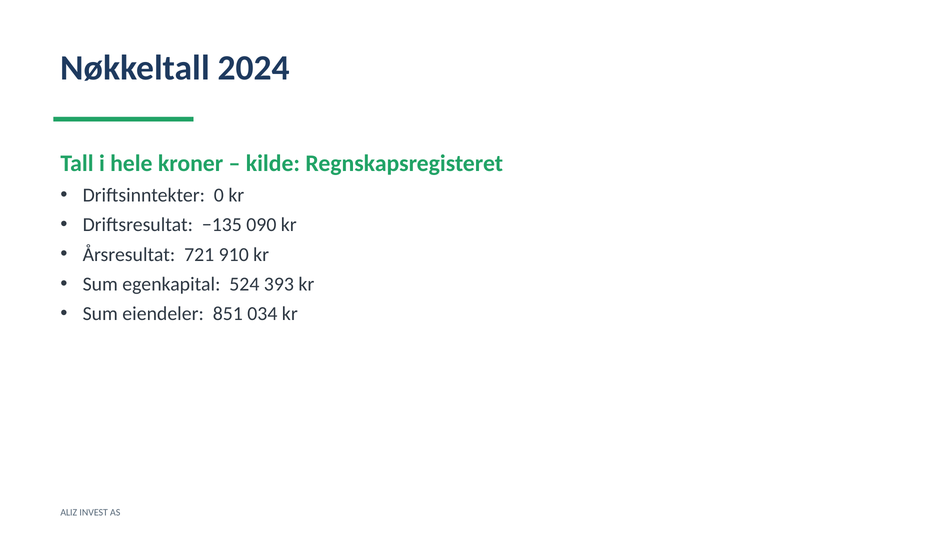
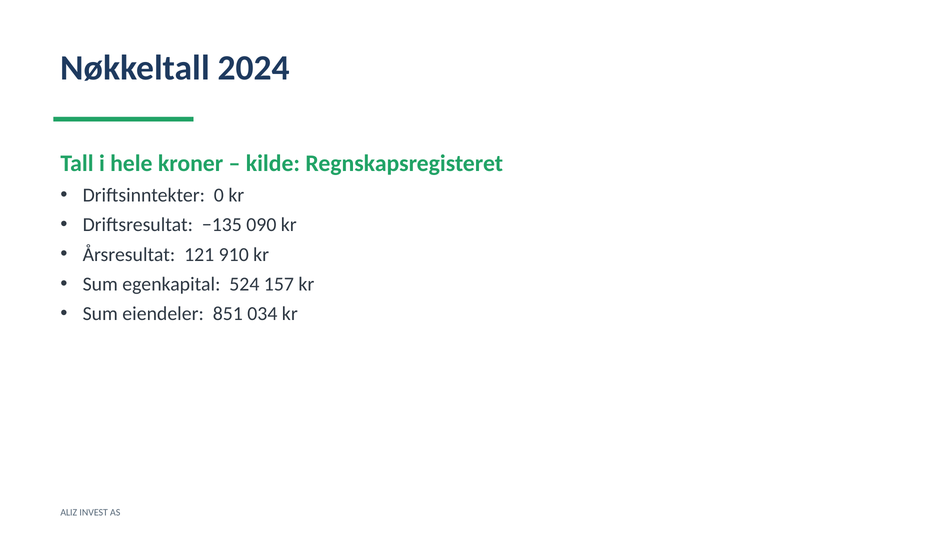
721: 721 -> 121 (199, 254)
393: 393 -> 157 (279, 284)
